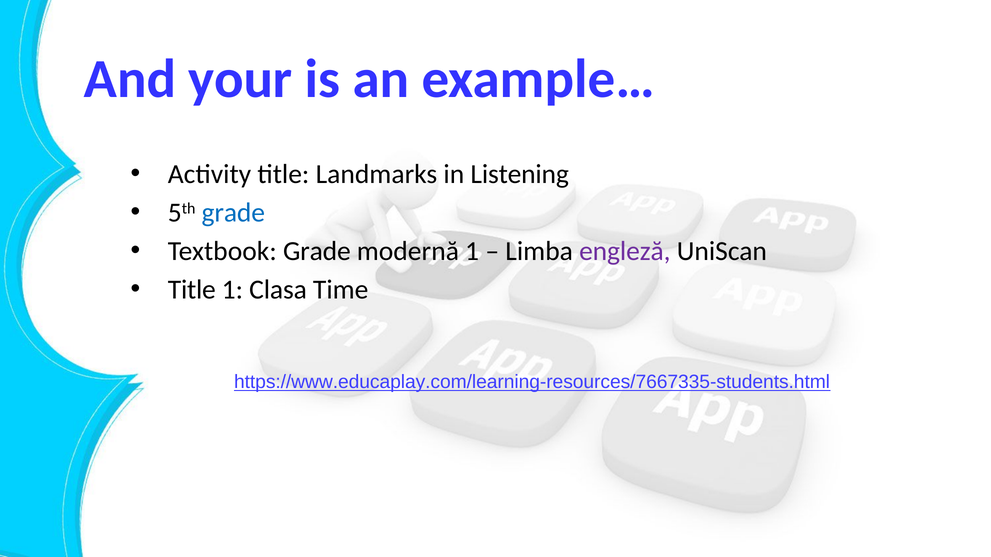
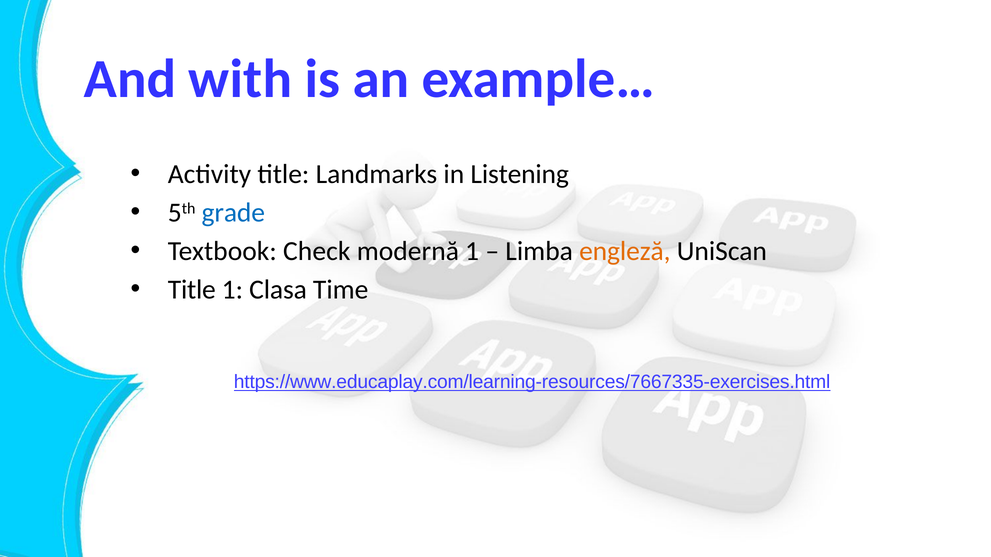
your: your -> with (240, 79)
Textbook Grade: Grade -> Check (317, 251)
engleză colour: purple -> orange (625, 251)
https://www.educaplay.com/learning-resources/7667335-students.html: https://www.educaplay.com/learning-resources/7667335-students.html -> https://www.educaplay.com/learning-resources/7667335-exercises.html (532, 382)
